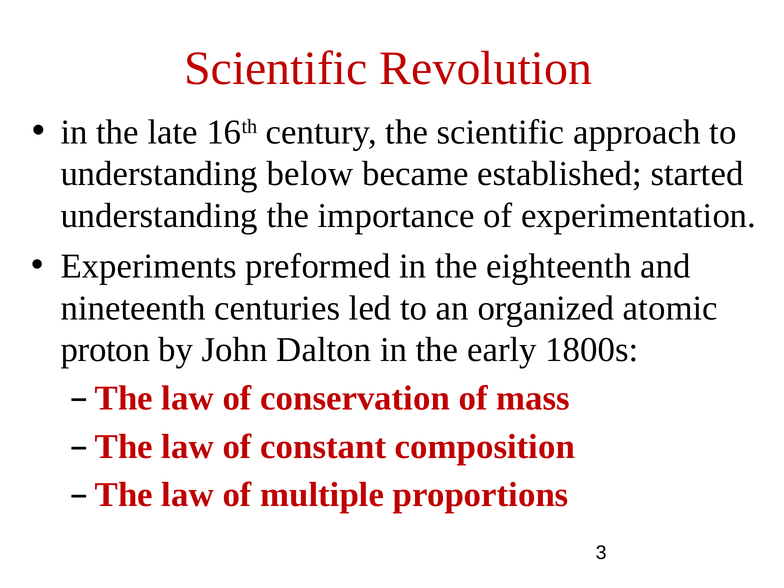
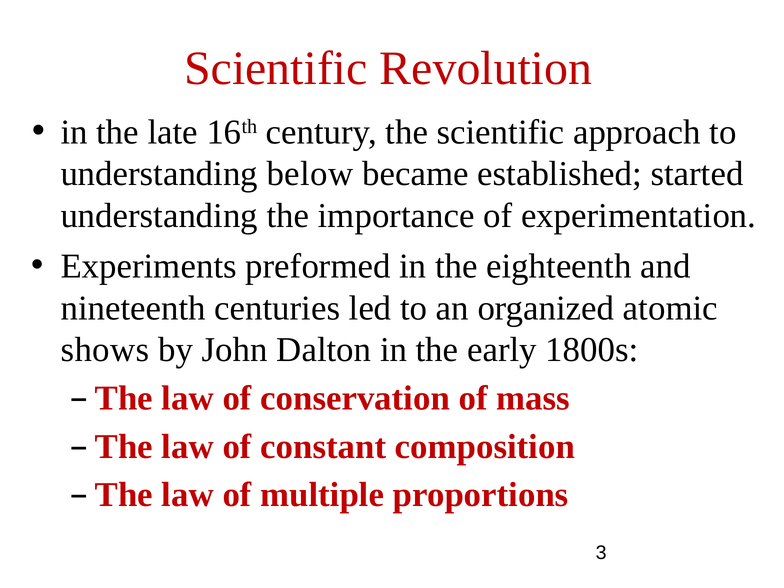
proton: proton -> shows (105, 350)
